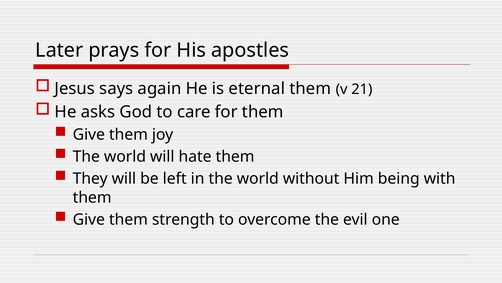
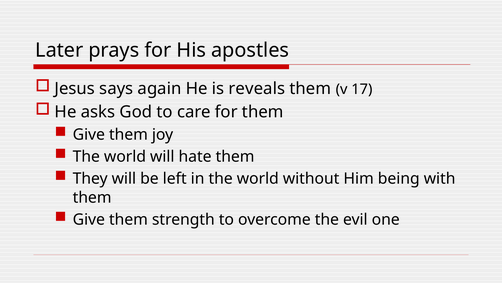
eternal: eternal -> reveals (257, 88)
21: 21 -> 17 (362, 89)
